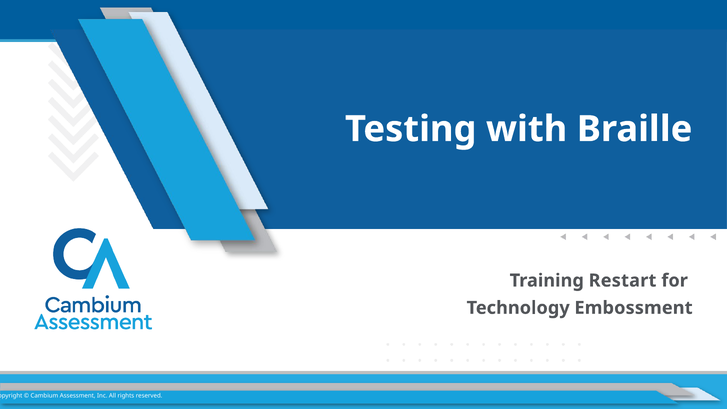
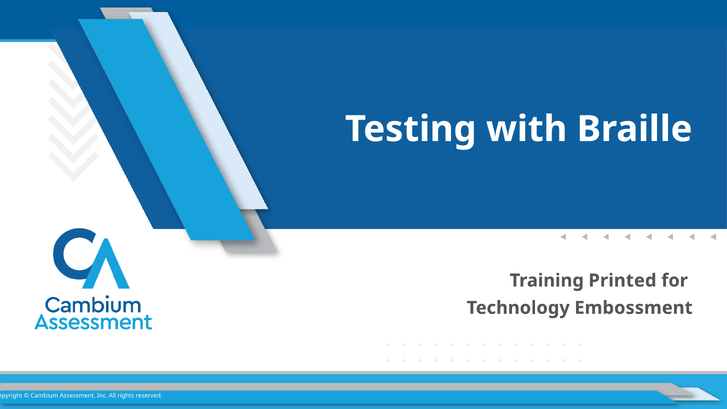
Restart: Restart -> Printed (623, 281)
